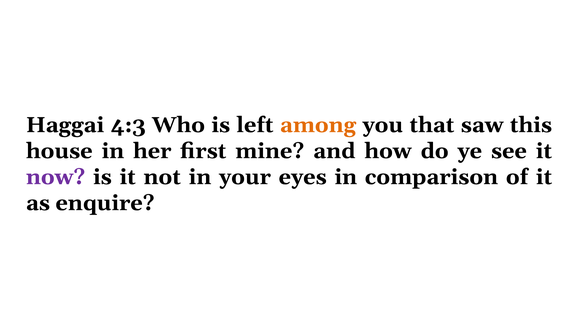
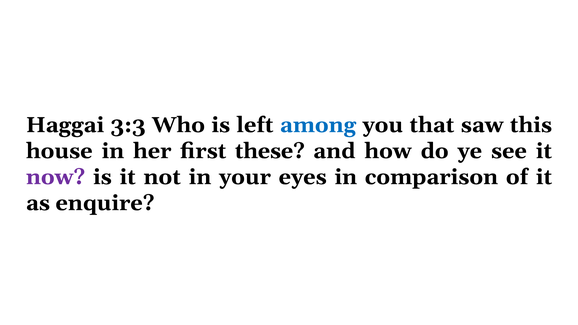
4:3: 4:3 -> 3:3 (128, 125)
among colour: orange -> blue (318, 125)
mine: mine -> these (270, 151)
